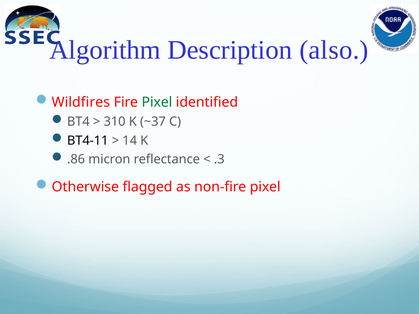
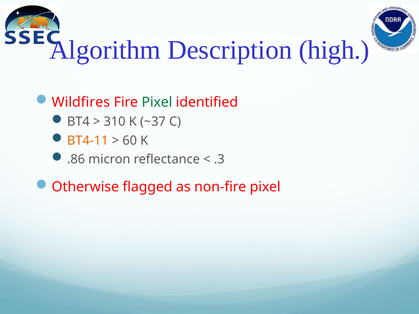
also: also -> high (334, 50)
BT4-11 colour: black -> orange (88, 141)
14: 14 -> 60 (130, 141)
